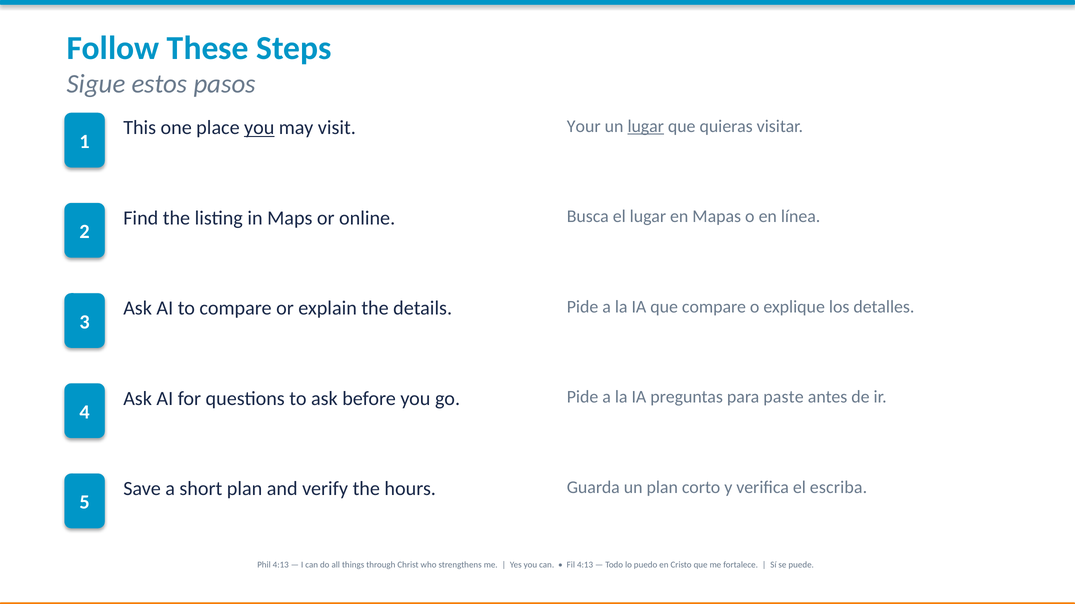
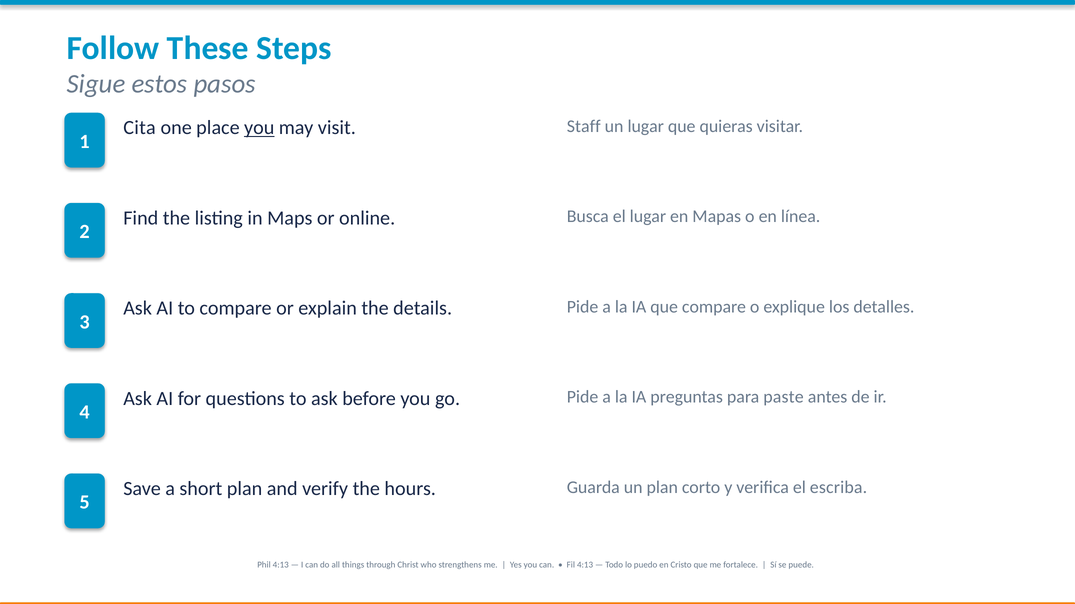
This: This -> Cita (140, 128)
Your: Your -> Staff (584, 126)
lugar underline: present -> none (646, 126)
